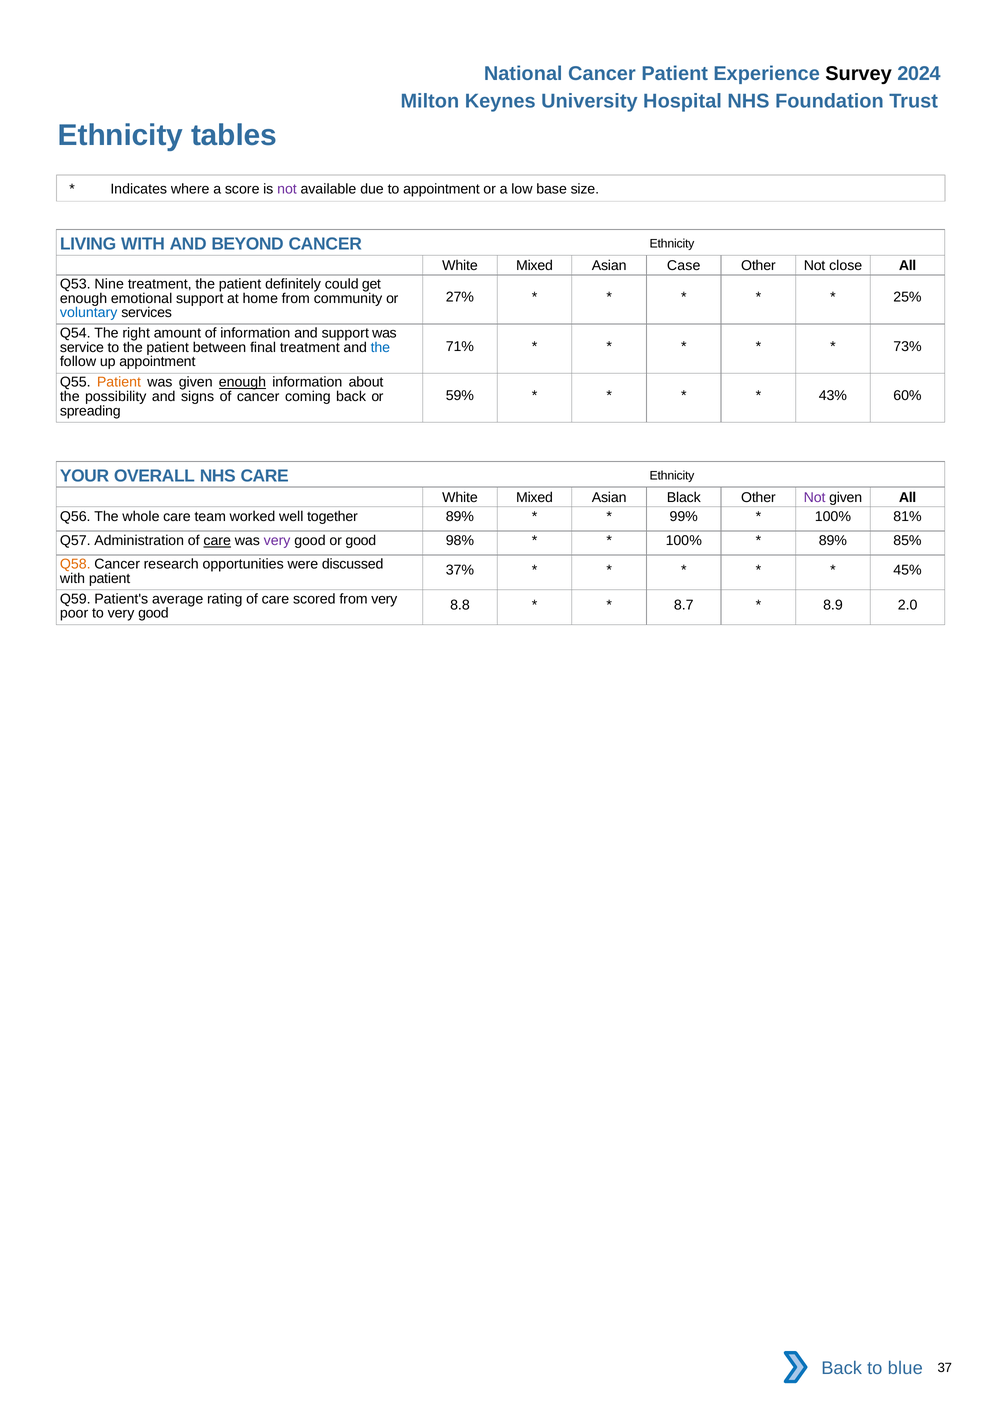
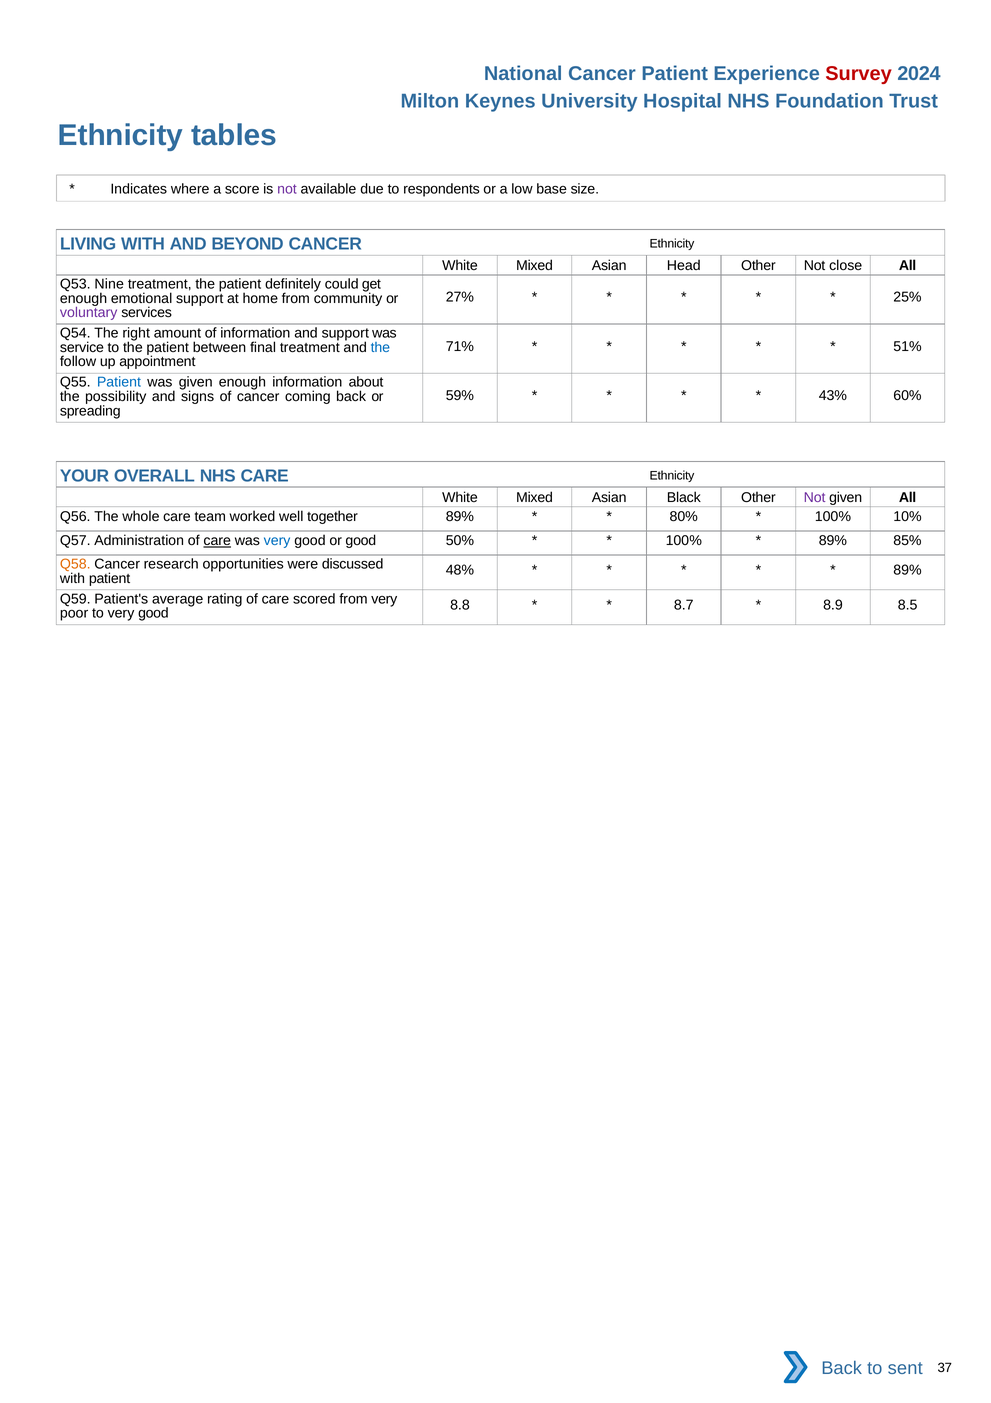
Survey colour: black -> red (859, 74)
to appointment: appointment -> respondents (442, 189)
Case: Case -> Head (684, 265)
voluntary colour: blue -> purple (89, 313)
73%: 73% -> 51% (907, 346)
Patient colour: orange -> blue (119, 382)
enough underline: present -> none (242, 382)
99%: 99% -> 80% (684, 516)
81%: 81% -> 10% (907, 516)
very colour: purple -> blue (277, 541)
98%: 98% -> 50% (460, 541)
37%: 37% -> 48% (460, 570)
45%: 45% -> 89% (907, 570)
2.0: 2.0 -> 8.5 (908, 605)
blue: blue -> sent (905, 1368)
